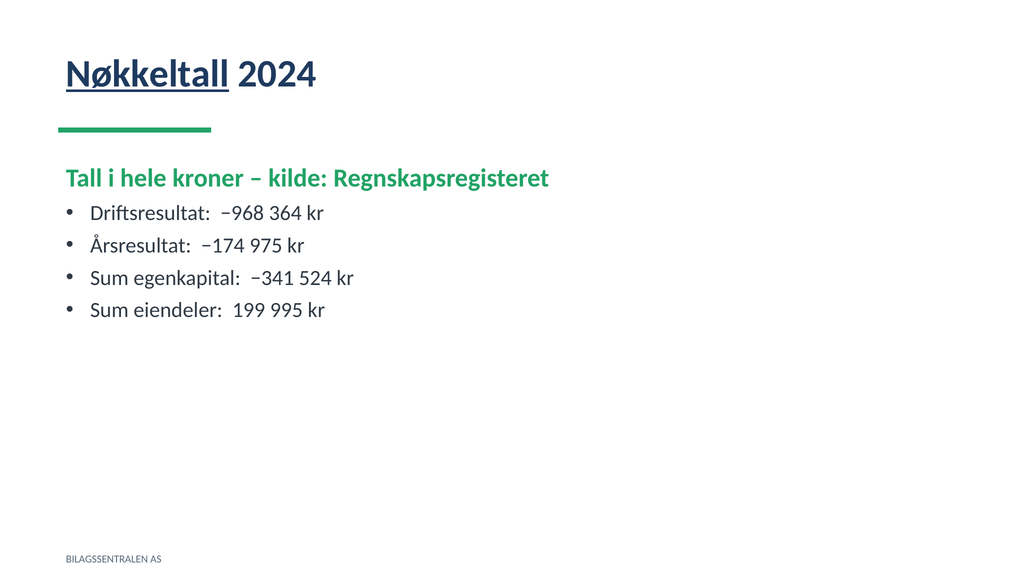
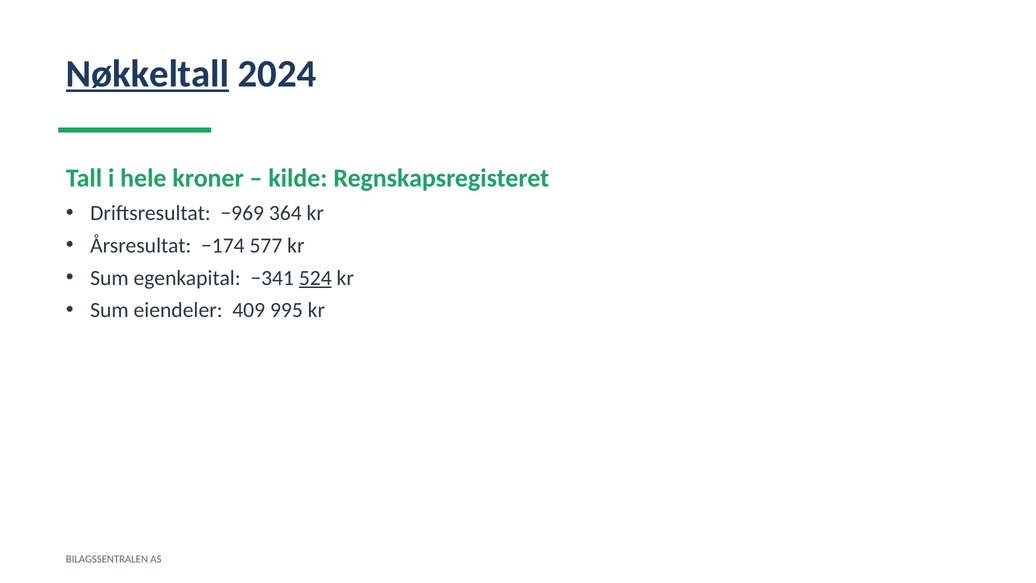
−968: −968 -> −969 (242, 213)
975: 975 -> 577 (266, 245)
524 underline: none -> present (315, 278)
199: 199 -> 409 (249, 310)
